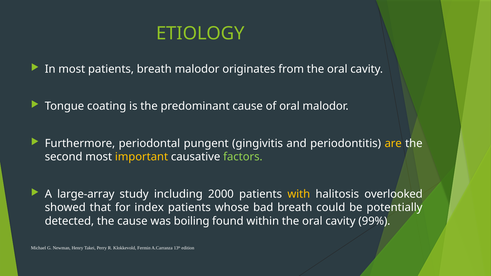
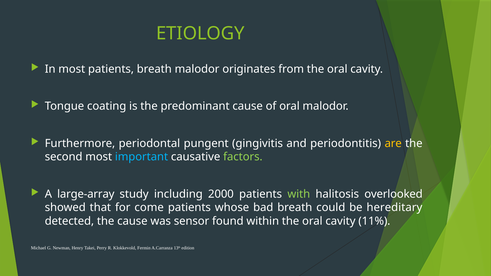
important colour: yellow -> light blue (142, 157)
with colour: yellow -> light green (299, 194)
index: index -> come (149, 208)
potentially: potentially -> hereditary (394, 208)
boiling: boiling -> sensor (192, 221)
99%: 99% -> 11% (374, 221)
